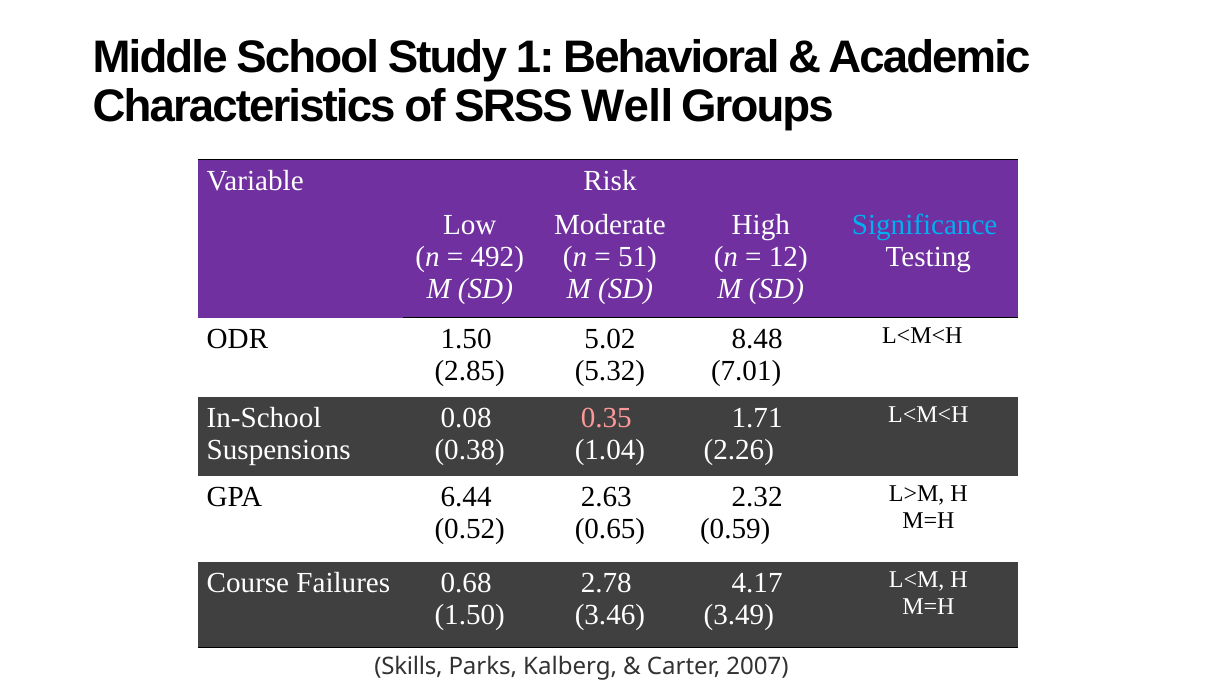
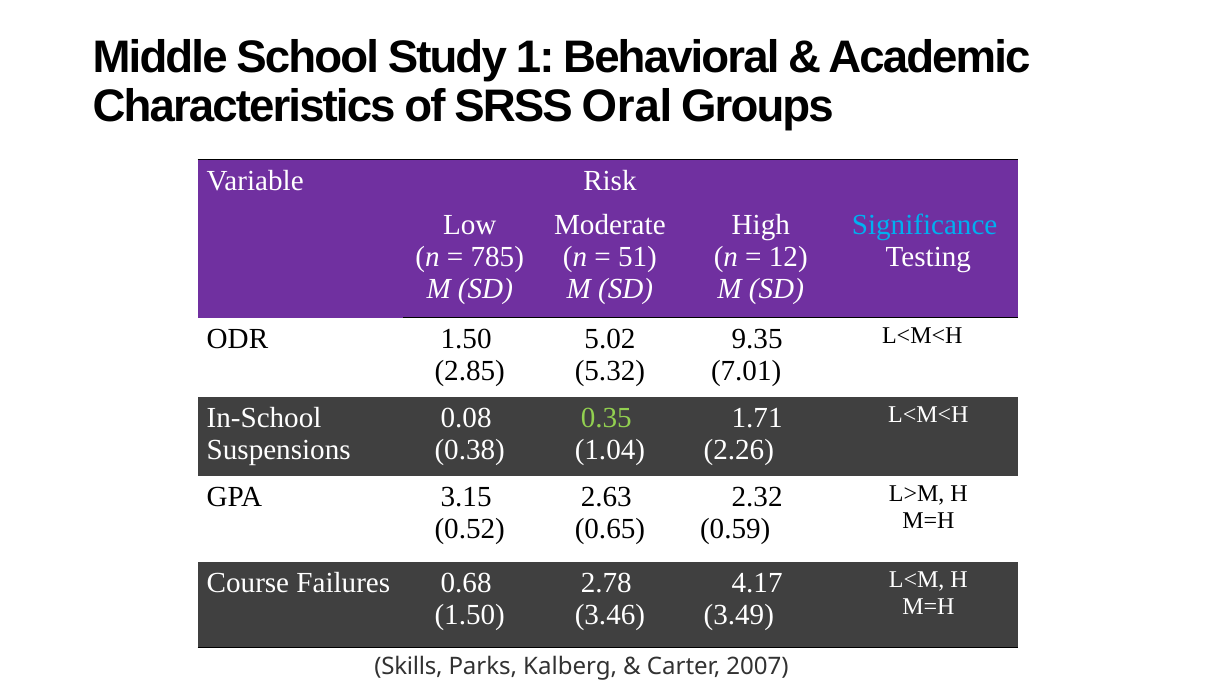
Well: Well -> Oral (627, 107)
492: 492 -> 785 (497, 257)
8.48: 8.48 -> 9.35 (757, 338)
0.35 colour: pink -> light green (606, 417)
6.44: 6.44 -> 3.15 (466, 497)
